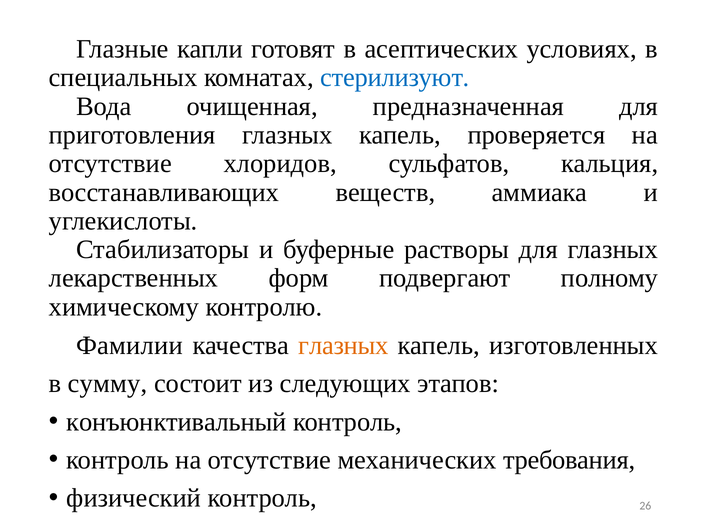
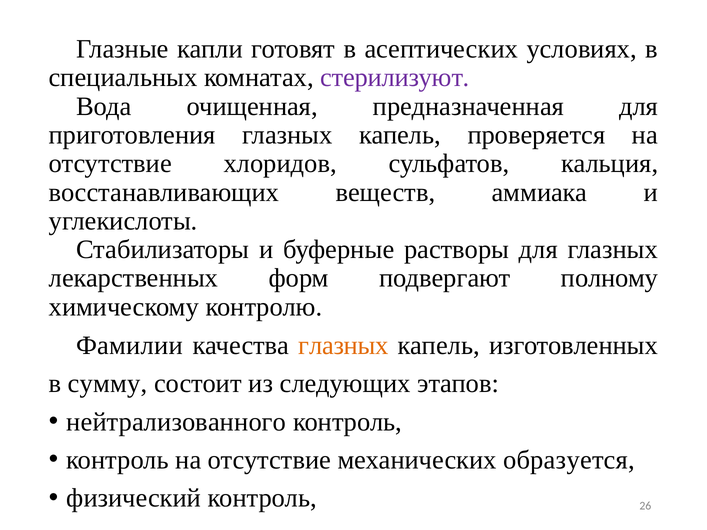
стерилизуют colour: blue -> purple (395, 78)
конъюнктивальный: конъюнктивальный -> нейтрализованного (176, 422)
требования: требования -> образуется (569, 460)
